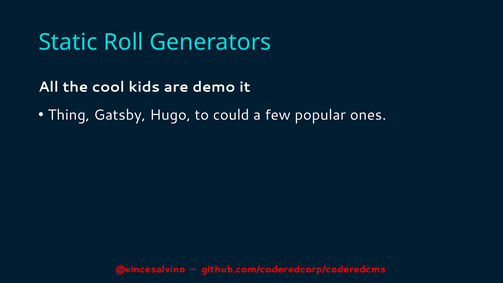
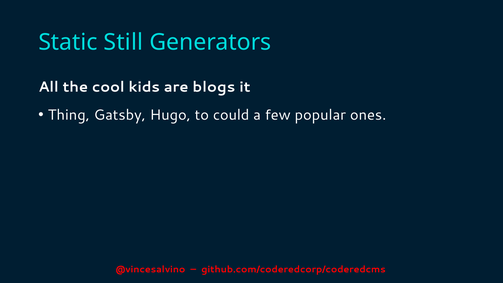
Roll: Roll -> Still (123, 42)
demo: demo -> blogs (214, 87)
